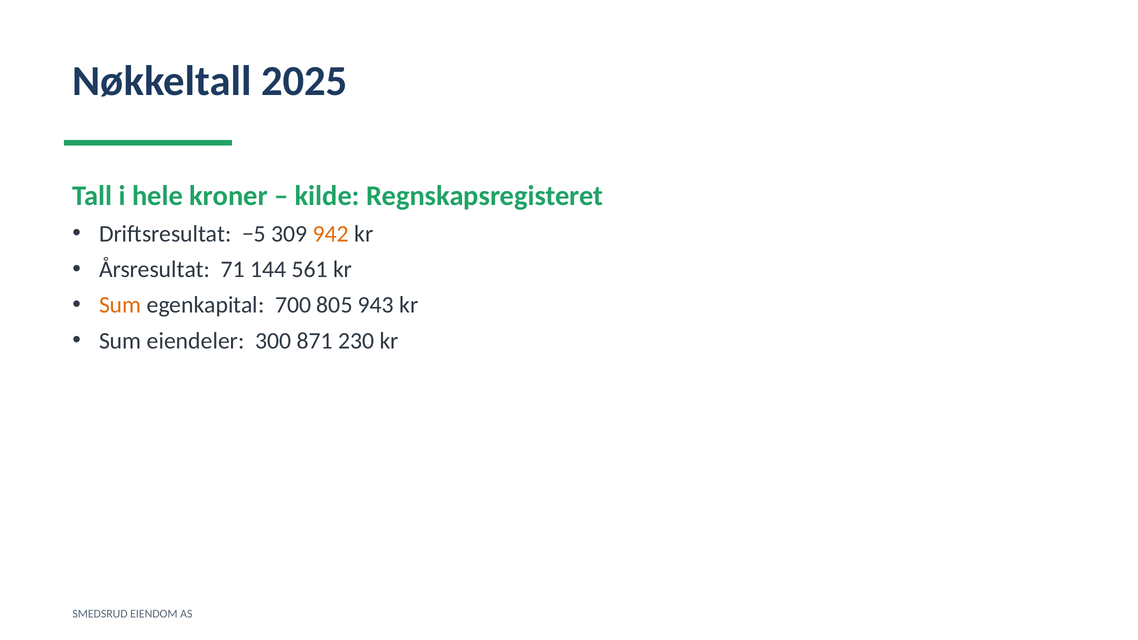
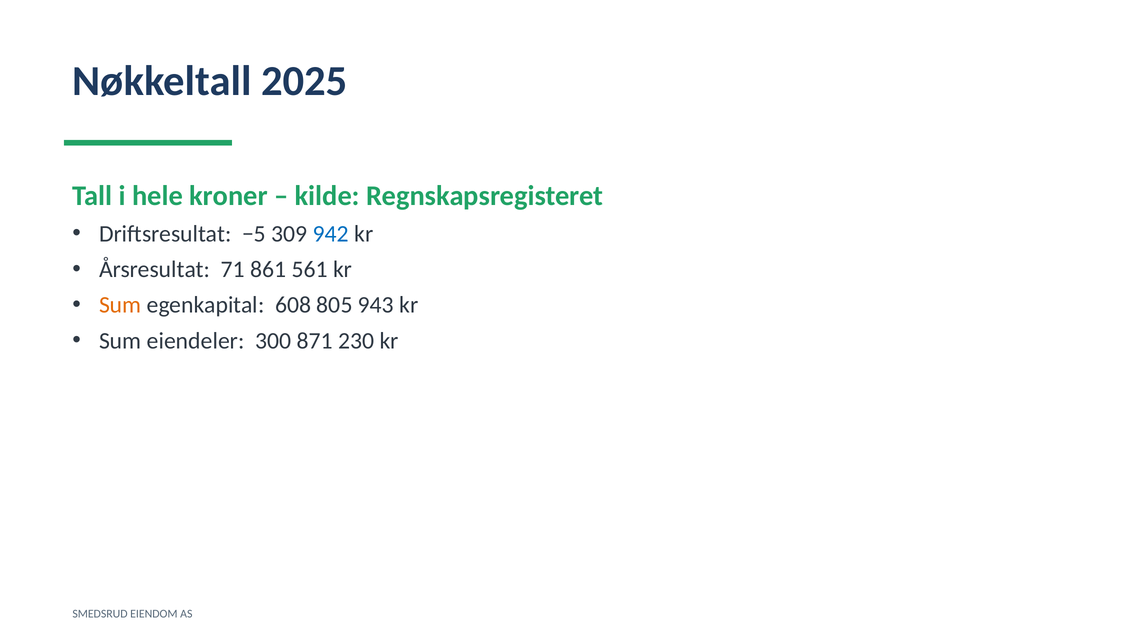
942 colour: orange -> blue (331, 234)
144: 144 -> 861 (268, 270)
700: 700 -> 608 (293, 305)
